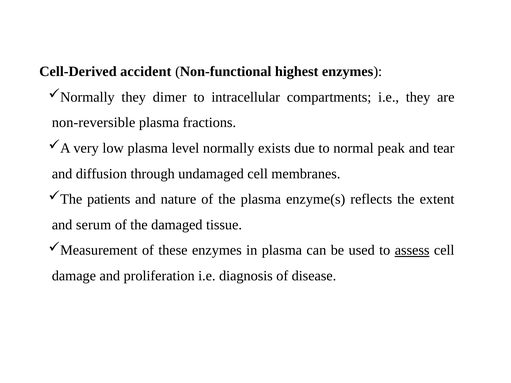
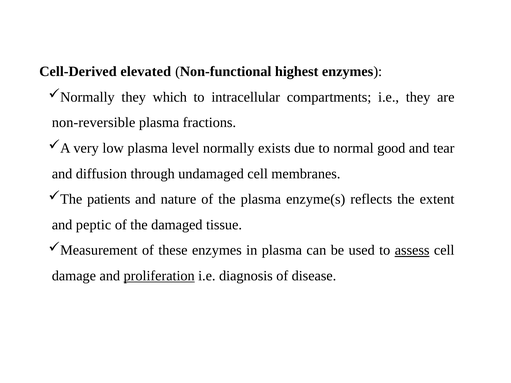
accident: accident -> elevated (146, 72)
dimer: dimer -> which (170, 97)
peak: peak -> good (391, 148)
serum: serum -> peptic (94, 225)
proliferation underline: none -> present (159, 276)
